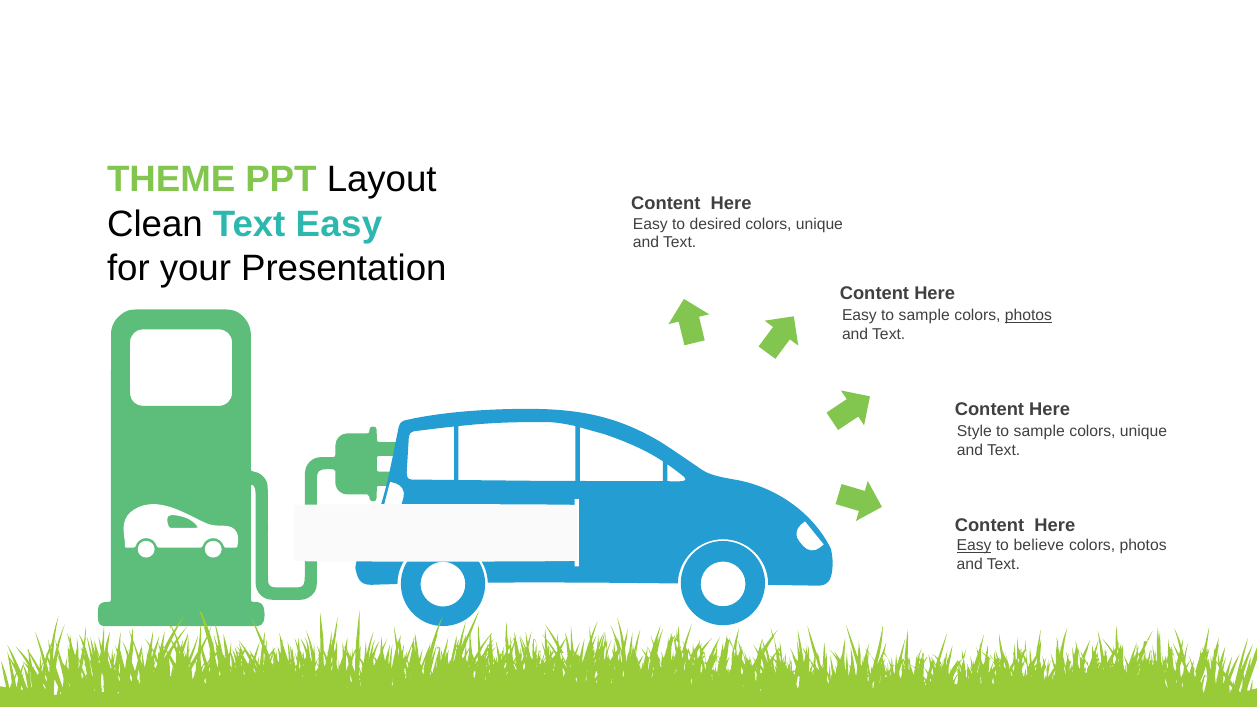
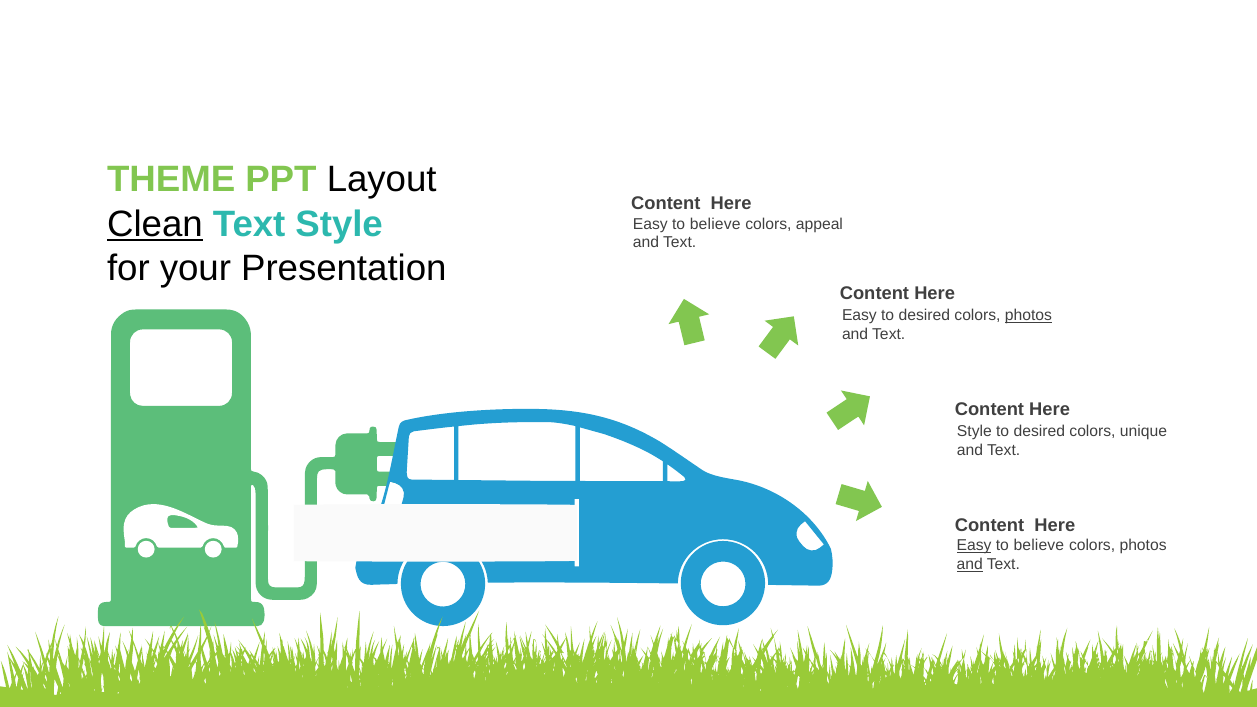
Clean underline: none -> present (155, 224)
Text Easy: Easy -> Style (339, 224)
desired: desired -> believe (715, 224)
unique: unique -> appeal (819, 224)
Easy to sample: sample -> desired (924, 316)
sample: sample -> desired (1039, 432)
and underline: none -> present (970, 564)
